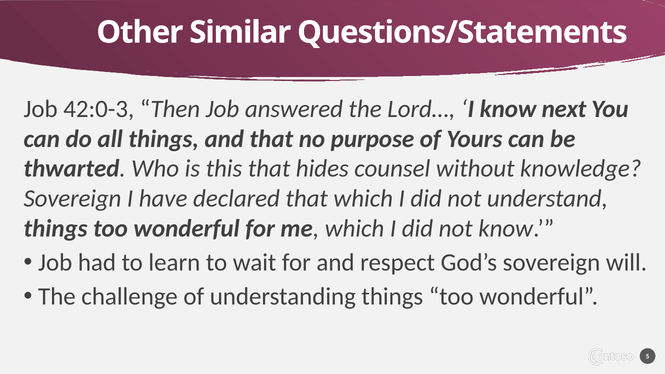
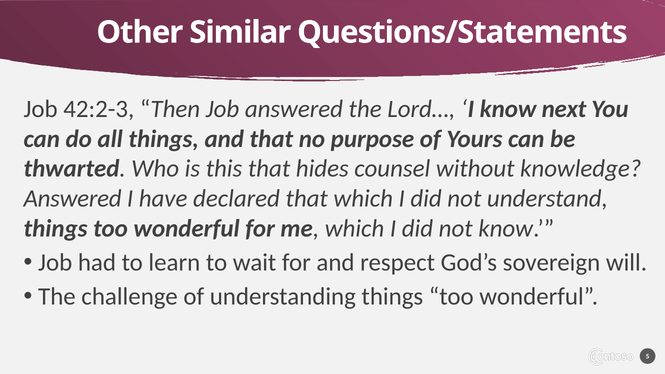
42:0-3: 42:0-3 -> 42:2-3 (99, 109)
Sovereign: Sovereign -> Answered (73, 199)
